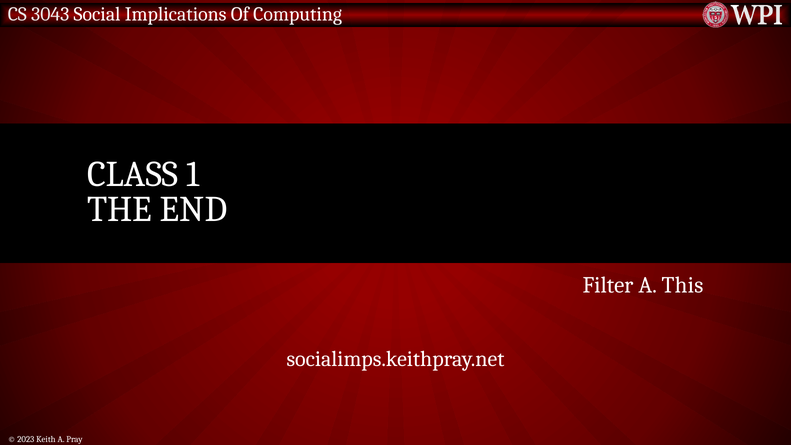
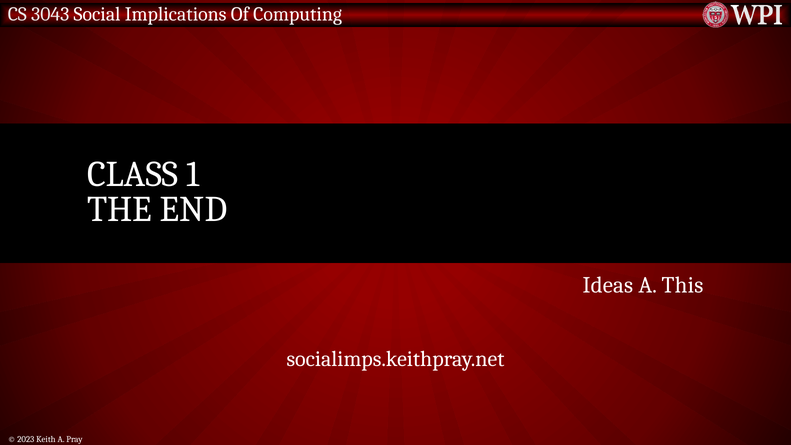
Filter: Filter -> Ideas (608, 285)
